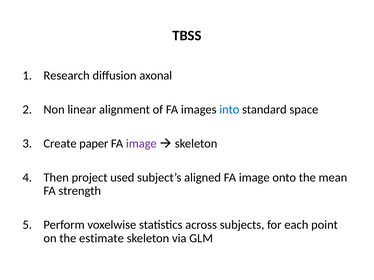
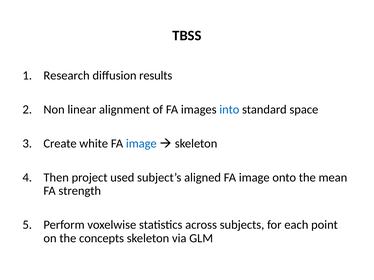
axonal: axonal -> results (156, 76)
paper: paper -> white (94, 144)
image colour: purple -> blue (141, 144)
estimate: estimate -> concepts (102, 239)
